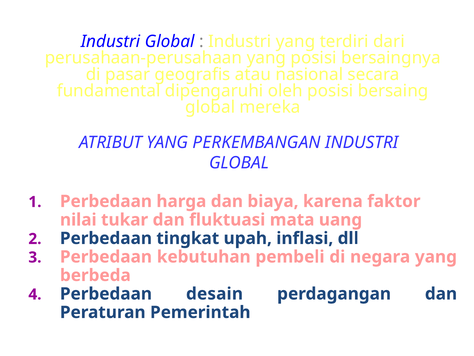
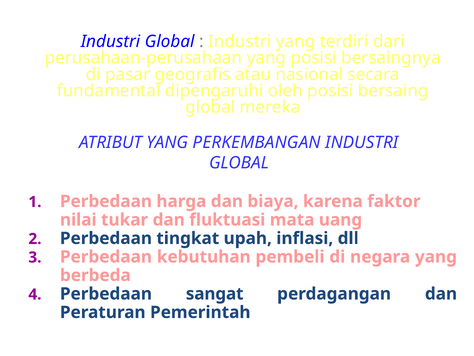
desain: desain -> sangat (215, 293)
